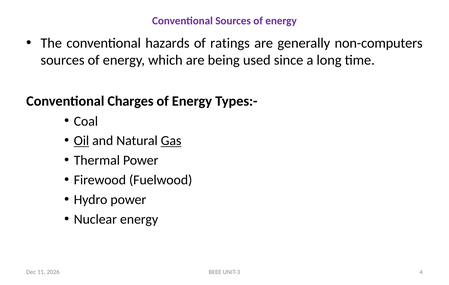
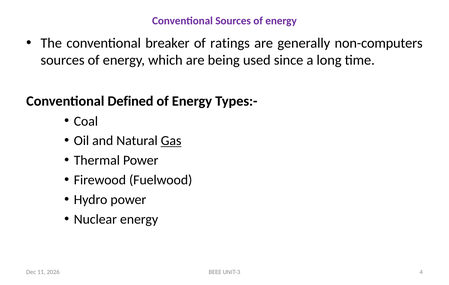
hazards: hazards -> breaker (167, 43)
Charges: Charges -> Defined (130, 101)
Oil underline: present -> none (81, 141)
